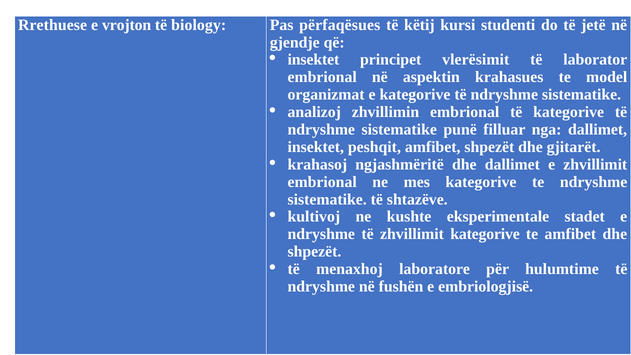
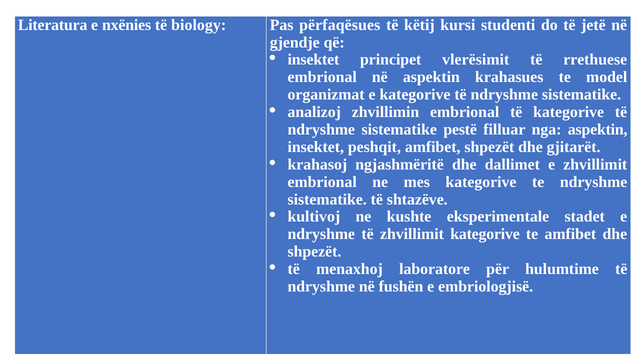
Rrethuese: Rrethuese -> Literatura (53, 25)
vrojton: vrojton -> nxënies (127, 25)
laborator: laborator -> rrethuese (595, 60)
punë: punë -> pestë (460, 129)
nga dallimet: dallimet -> aspektin (598, 129)
